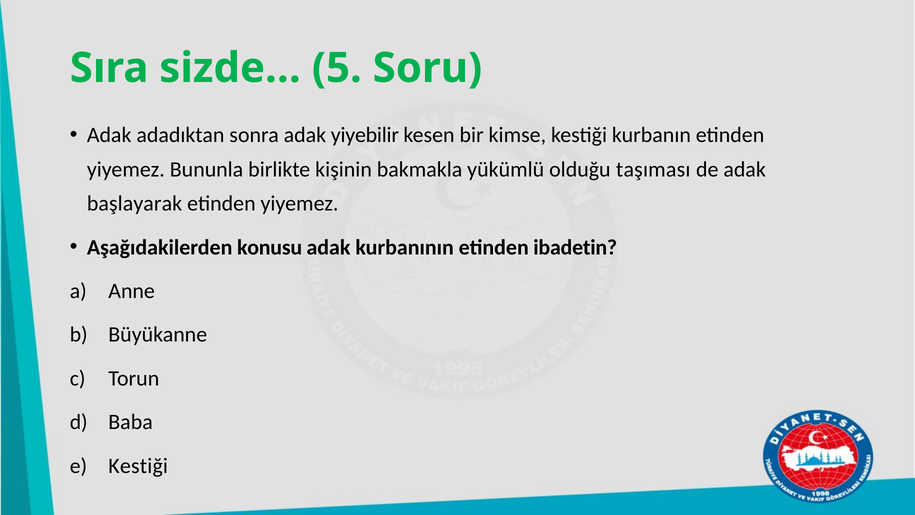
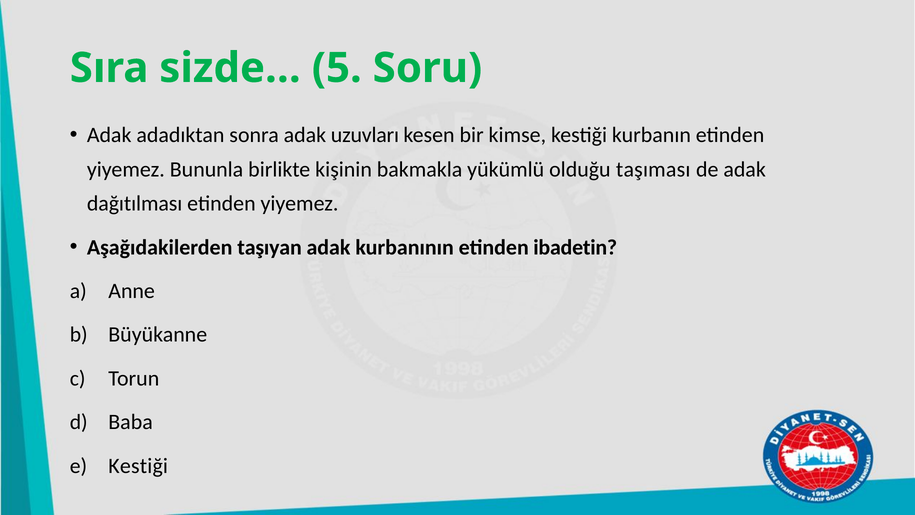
yiyebilir: yiyebilir -> uzuvları (365, 135)
başlayarak: başlayarak -> dağıtılması (135, 203)
konusu: konusu -> taşıyan (270, 247)
